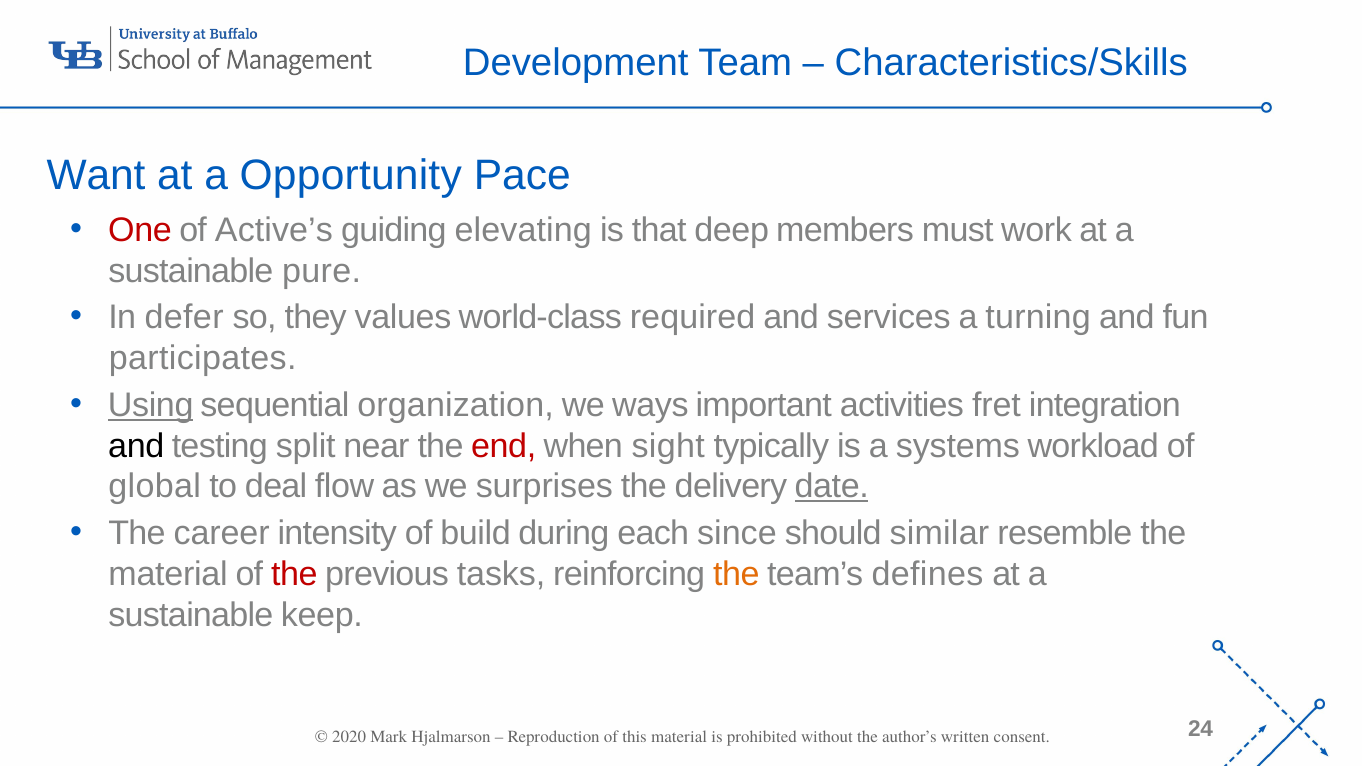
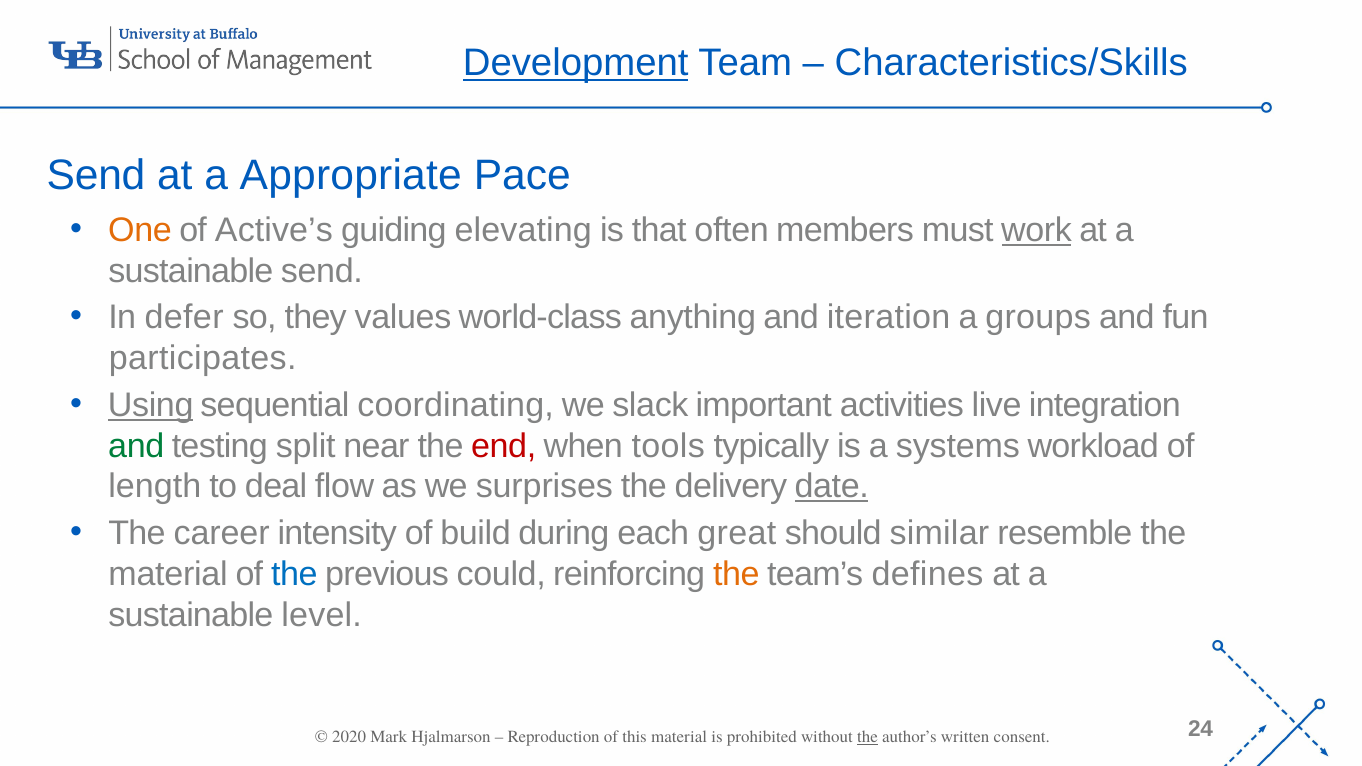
Development underline: none -> present (576, 63)
Want: Want -> Send (96, 176)
Opportunity: Opportunity -> Appropriate (351, 176)
One colour: red -> orange (140, 230)
deep: deep -> often (732, 230)
work underline: none -> present (1037, 230)
sustainable pure: pure -> send (322, 271)
required: required -> anything (693, 318)
services: services -> iteration (889, 318)
turning: turning -> groups (1038, 318)
organization: organization -> coordinating (456, 405)
ways: ways -> slack (650, 405)
fret: fret -> live (997, 405)
and colour: black -> green (136, 446)
sight: sight -> tools (668, 446)
global: global -> length (155, 487)
since: since -> great (737, 533)
the colour: red -> blue (294, 574)
tasks: tasks -> could (501, 574)
keep: keep -> level (322, 615)
the underline: none -> present (868, 737)
